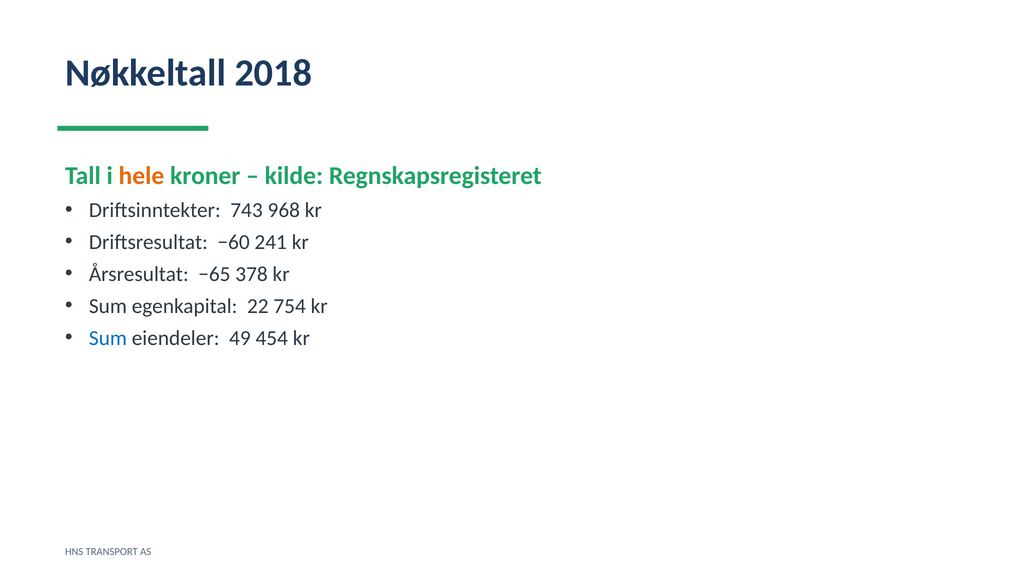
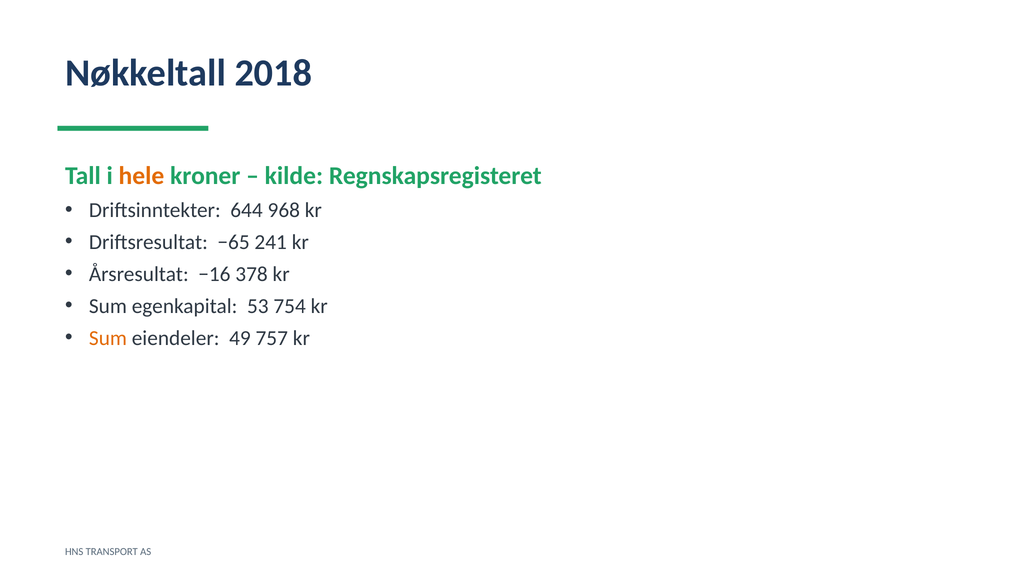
743: 743 -> 644 (246, 210)
−60: −60 -> −65 (234, 242)
−65: −65 -> −16 (214, 274)
22: 22 -> 53 (258, 306)
Sum colour: blue -> orange (108, 338)
454: 454 -> 757 (272, 338)
